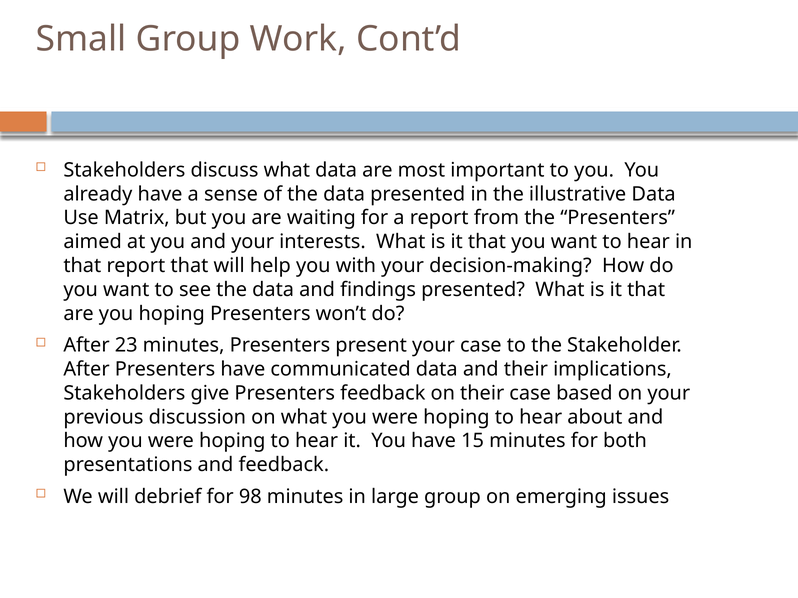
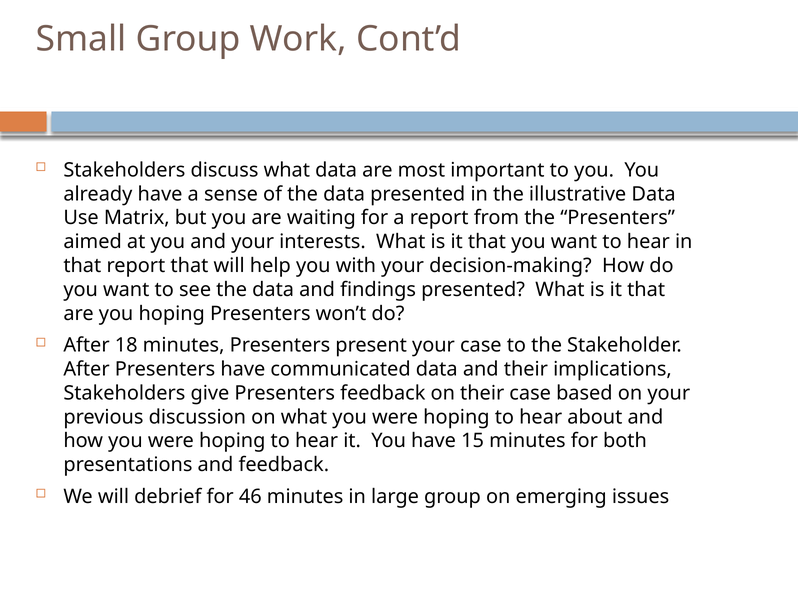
23: 23 -> 18 (126, 346)
98: 98 -> 46 (250, 497)
